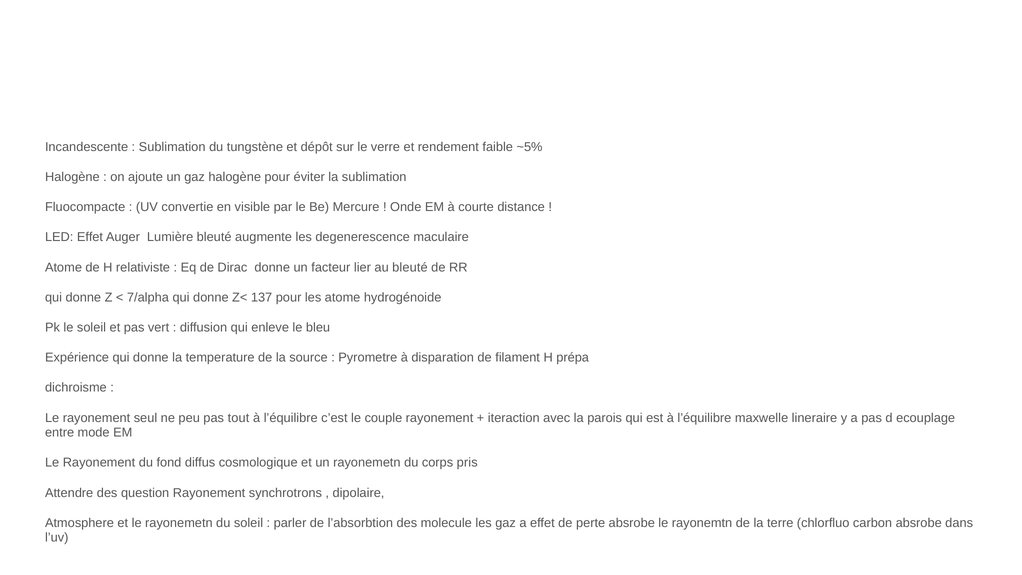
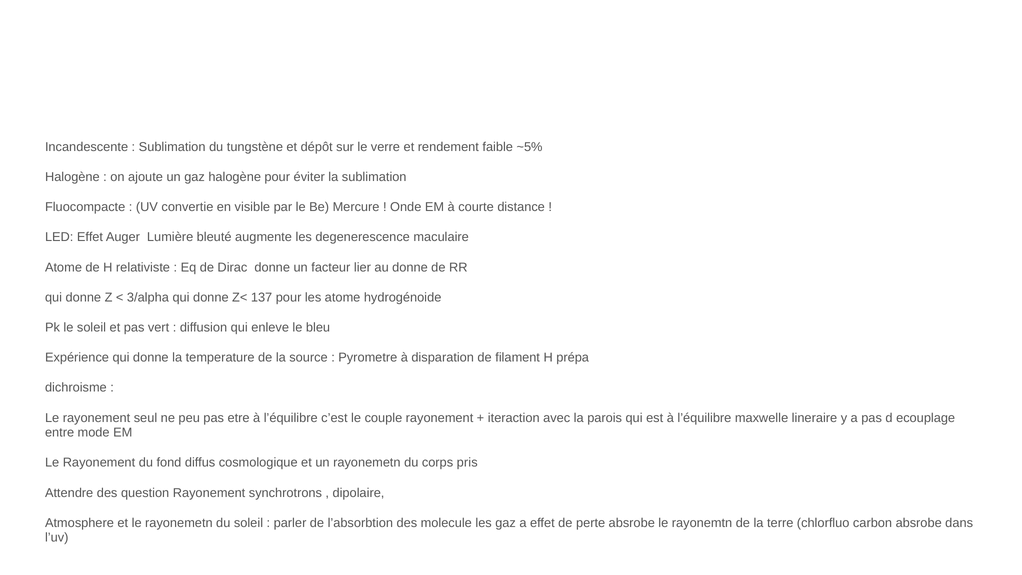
au bleuté: bleuté -> donne (410, 267)
7/alpha: 7/alpha -> 3/alpha (148, 297)
tout: tout -> etre (239, 418)
